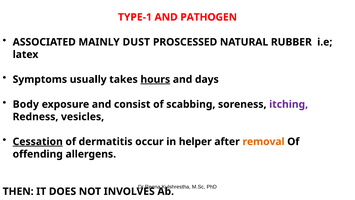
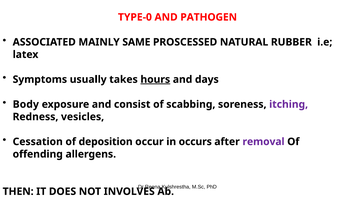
TYPE-1: TYPE-1 -> TYPE-0 (135, 17)
DUST: DUST -> SAME (136, 42)
Cessation underline: present -> none (38, 141)
dermatitis: dermatitis -> deposition (106, 141)
helper: helper -> occurs (195, 141)
removal colour: orange -> purple (264, 141)
